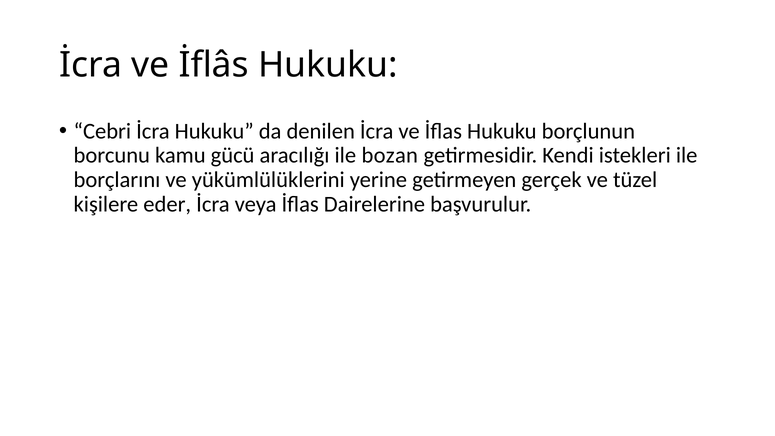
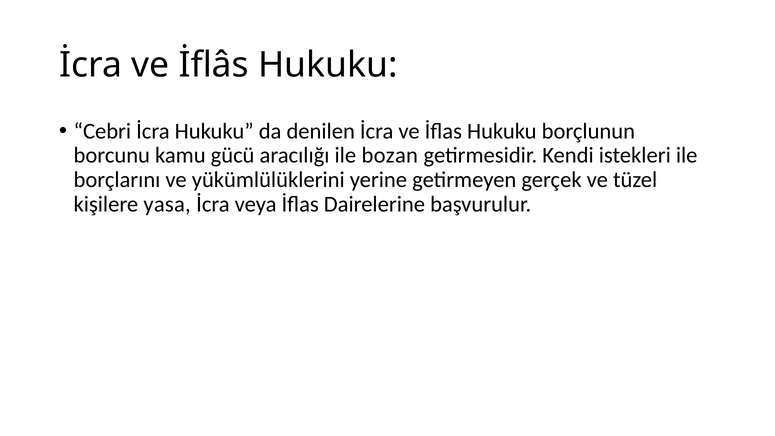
eder: eder -> yasa (167, 204)
